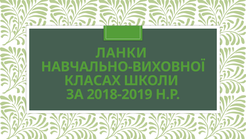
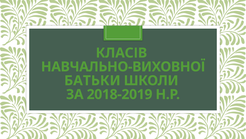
ЛАНКИ: ЛАНКИ -> КЛАСІВ (121, 53)
КЛАСАХ: КЛАСАХ -> БАТЬКИ (92, 80)
